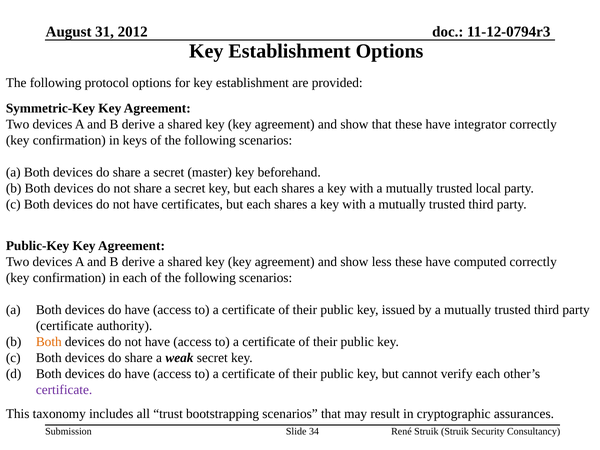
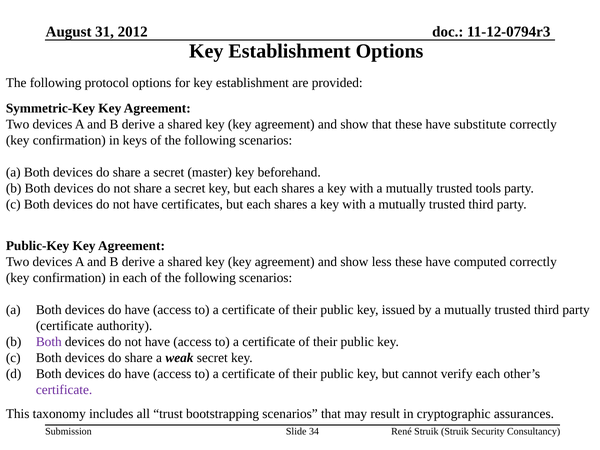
integrator: integrator -> substitute (480, 124)
local: local -> tools (488, 188)
Both colour: orange -> purple (49, 342)
